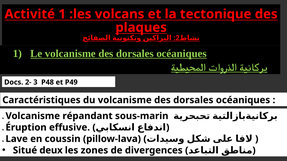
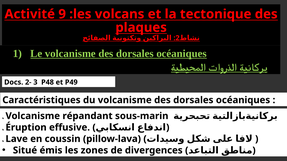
Activité 1: 1 -> 9 (62, 14)
deux: deux -> émis (51, 151)
